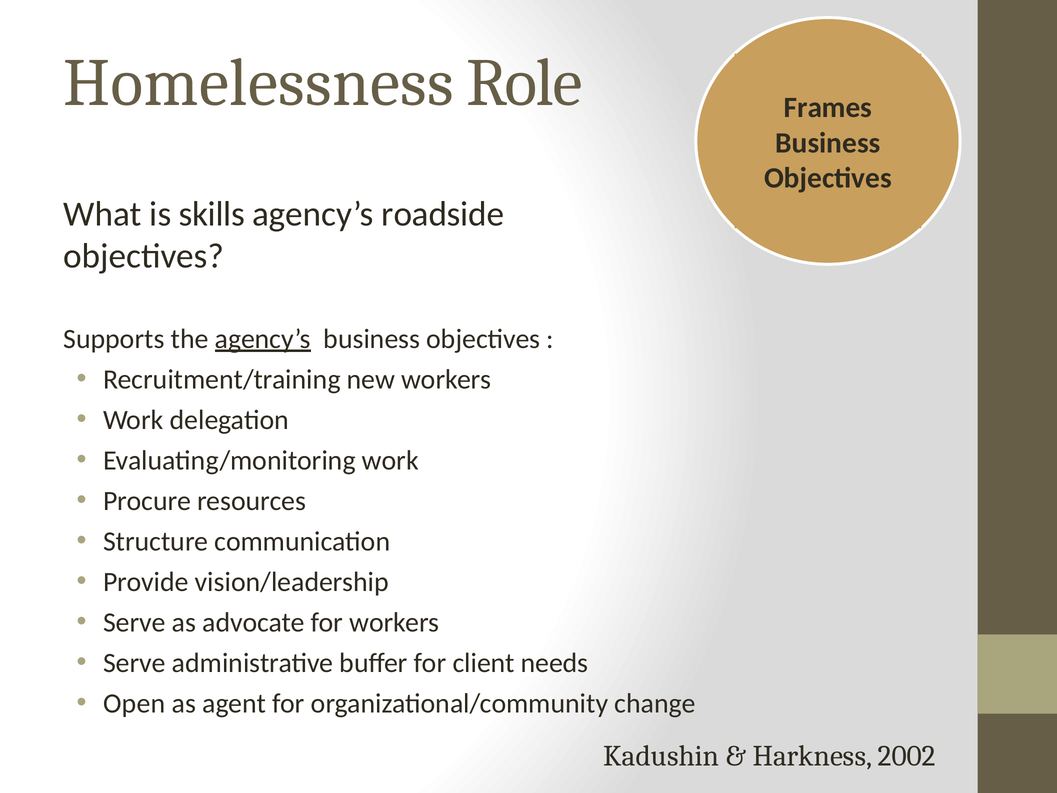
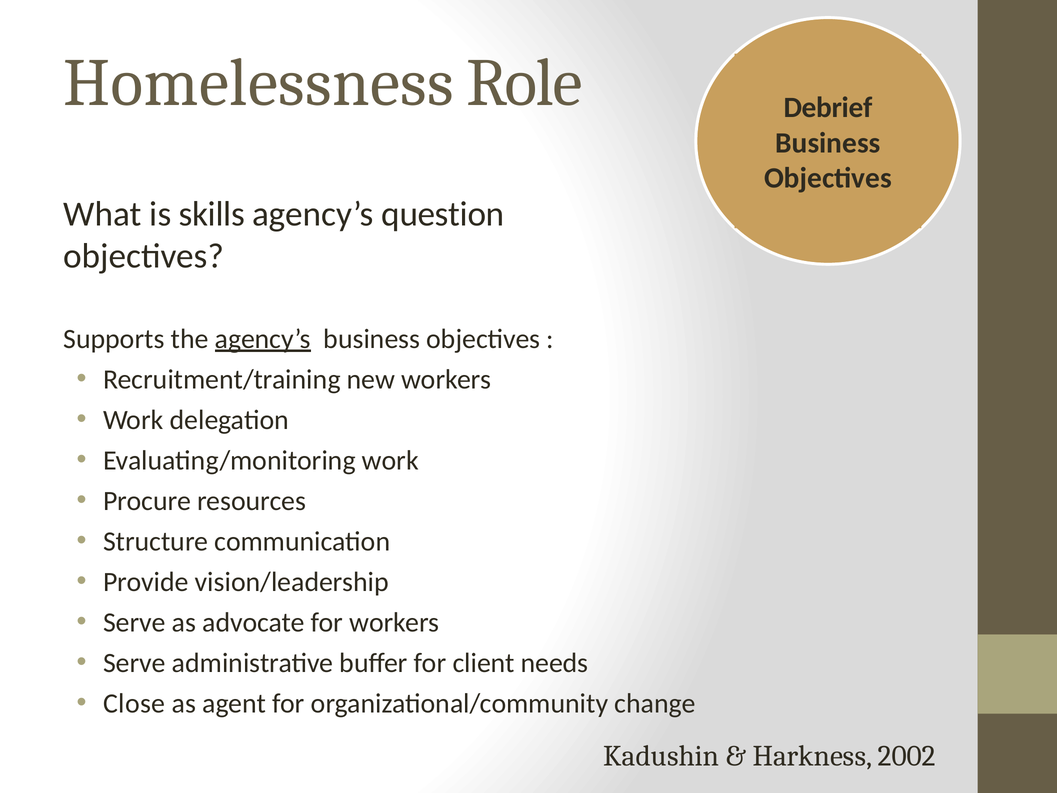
Frames: Frames -> Debrief (828, 108)
roadside: roadside -> question (443, 214)
Open: Open -> Close (134, 703)
